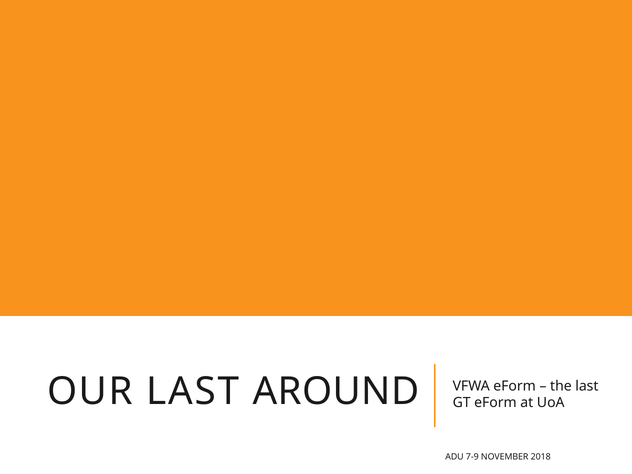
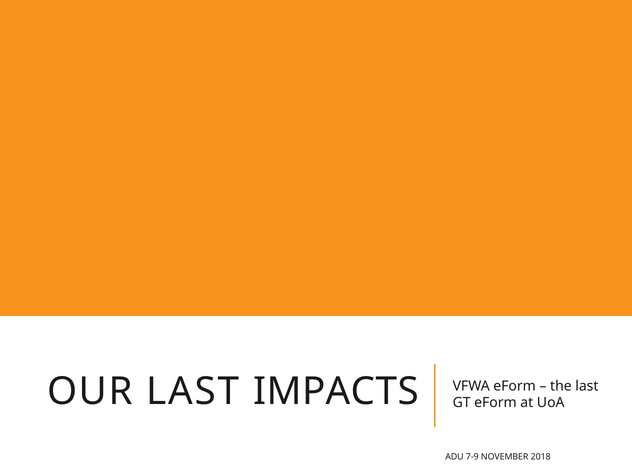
AROUND: AROUND -> IMPACTS (336, 392)
